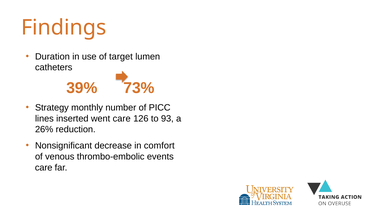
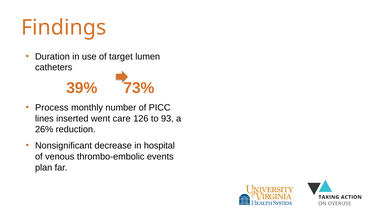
Strategy: Strategy -> Process (52, 107)
comfort: comfort -> hospital (159, 145)
care: care -> plan (44, 167)
